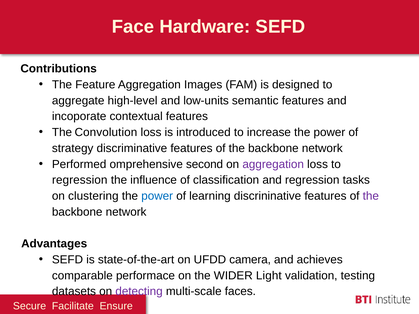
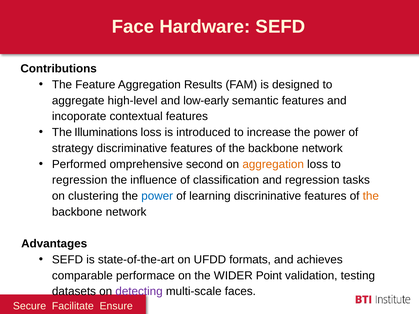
Images: Images -> Results (203, 85)
low-units: low-units -> low-early (206, 101)
Convolution: Convolution -> Illuminations (106, 132)
aggregation colour: purple -> orange (273, 164)
the colour: purple -> orange (371, 196)
camera: camera -> formats (250, 260)
Light: Light -> Point (269, 276)
